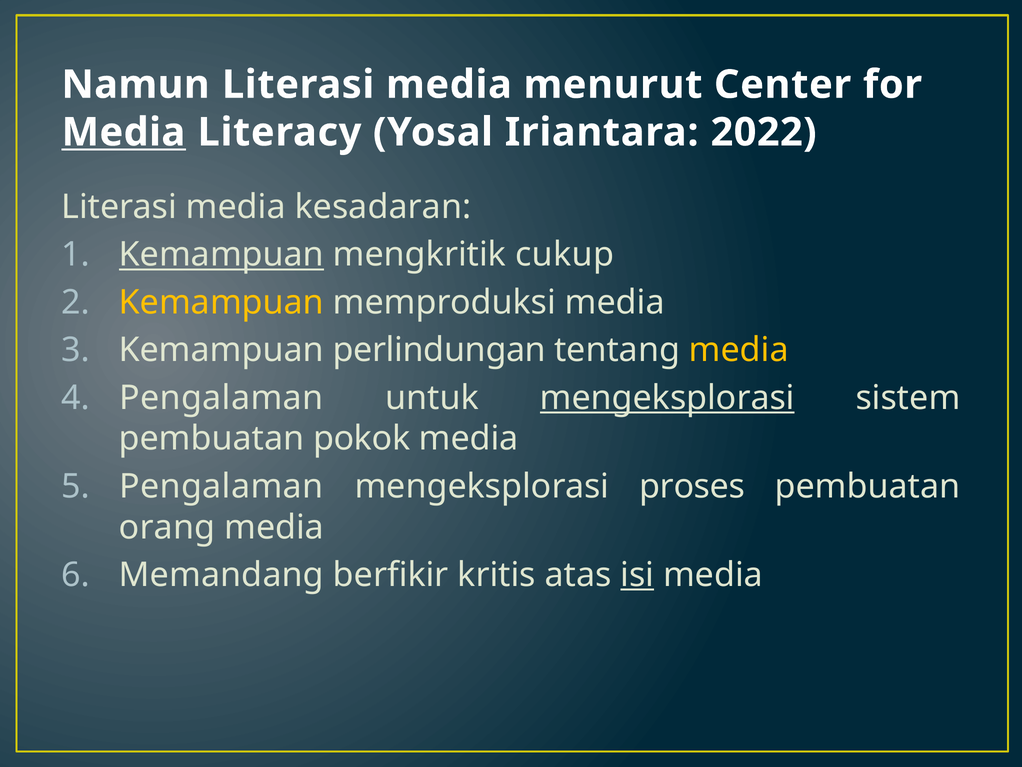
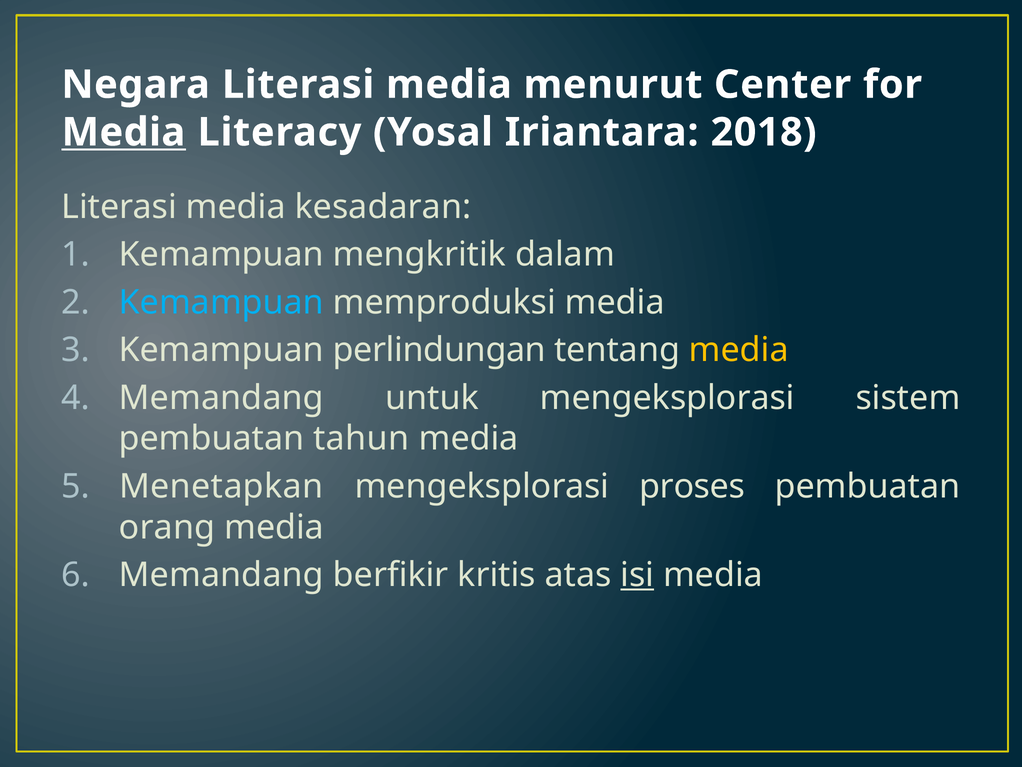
Namun: Namun -> Negara (136, 85)
2022: 2022 -> 2018 (764, 132)
Kemampuan underline: present -> none (221, 254)
cukup: cukup -> dalam (565, 254)
Kemampuan colour: yellow -> light blue (221, 302)
Pengalaman: Pengalaman -> Memandang (221, 398)
mengeksplorasi underline: present -> none (667, 398)
pokok: pokok -> tahun (361, 438)
Pengalaman: Pengalaman -> Menetapkan (221, 486)
